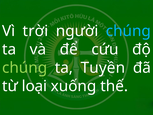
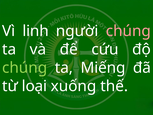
trời: trời -> linh (36, 31)
chúng colour: light blue -> pink (128, 31)
Tuyền: Tuyền -> Miếng (103, 68)
